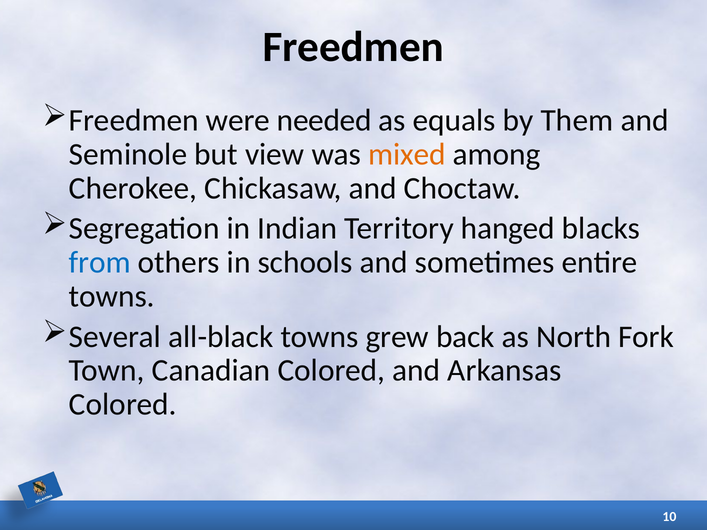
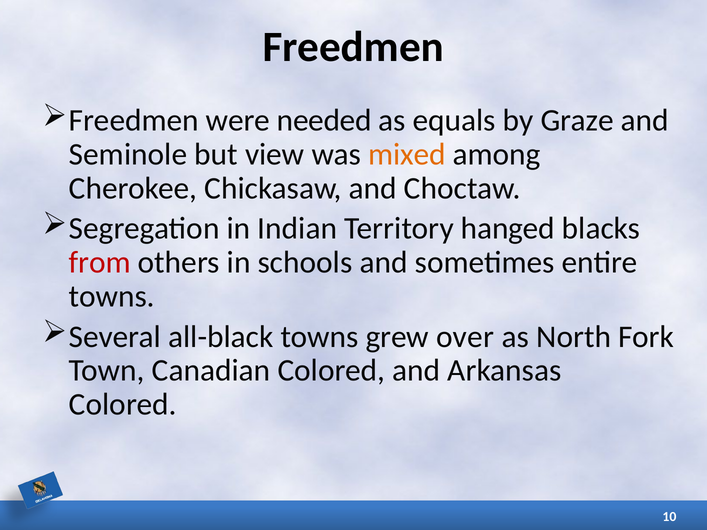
Them: Them -> Graze (577, 120)
from colour: blue -> red (100, 263)
back: back -> over (465, 337)
